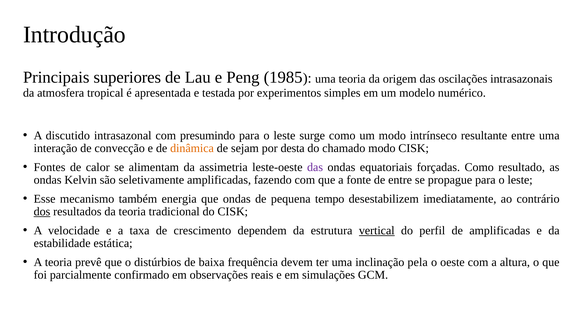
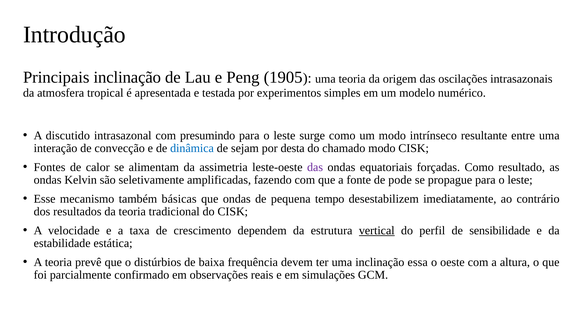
Principais superiores: superiores -> inclinação (127, 77)
1985: 1985 -> 1905 (283, 77)
dinâmica colour: orange -> blue (192, 148)
de entre: entre -> pode (400, 180)
energia: energia -> básicas (179, 199)
dos underline: present -> none (42, 212)
de amplificadas: amplificadas -> sensibilidade (500, 231)
pela: pela -> essa (418, 262)
